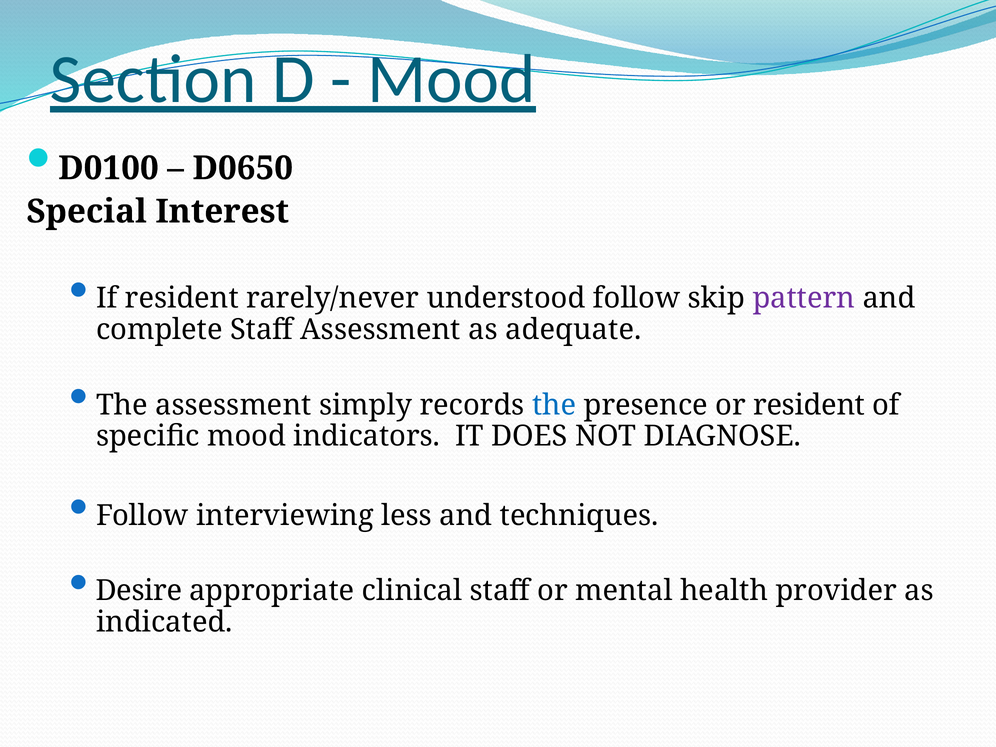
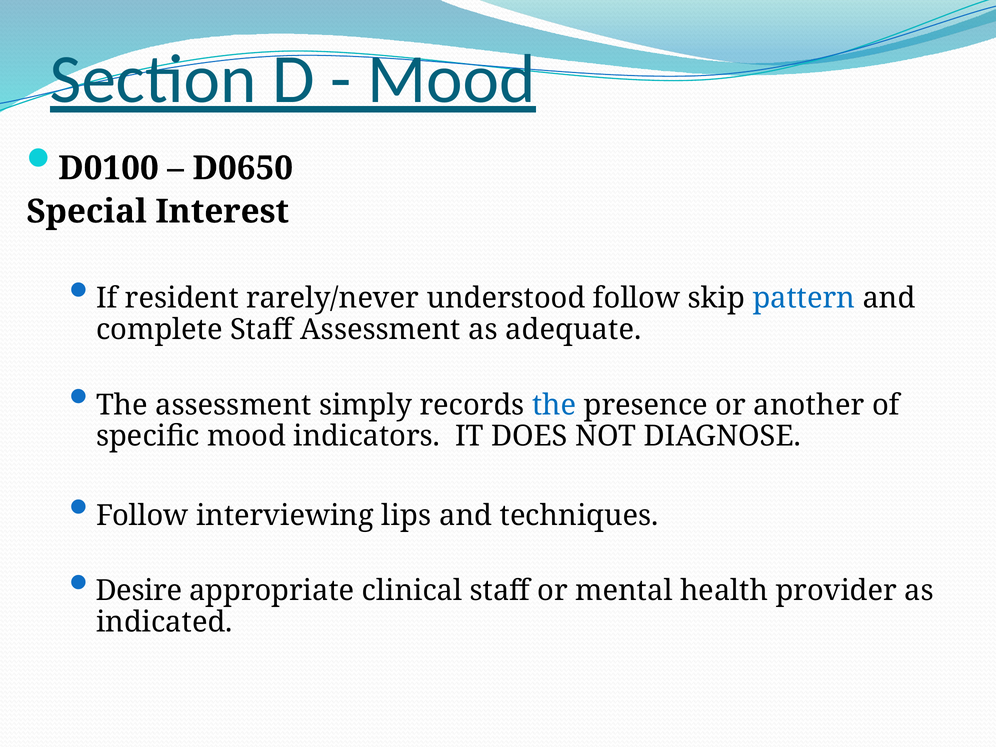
pattern colour: purple -> blue (804, 298)
or resident: resident -> another (809, 405)
less: less -> lips (406, 515)
